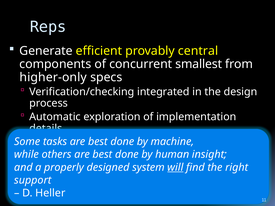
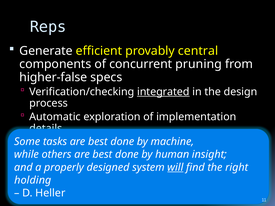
smallest: smallest -> pruning (199, 64)
higher-only: higher-only -> higher-false (53, 77)
integrated underline: none -> present (163, 92)
support: support -> holding (33, 180)
